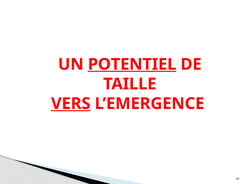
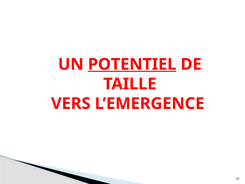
VERS underline: present -> none (71, 103)
